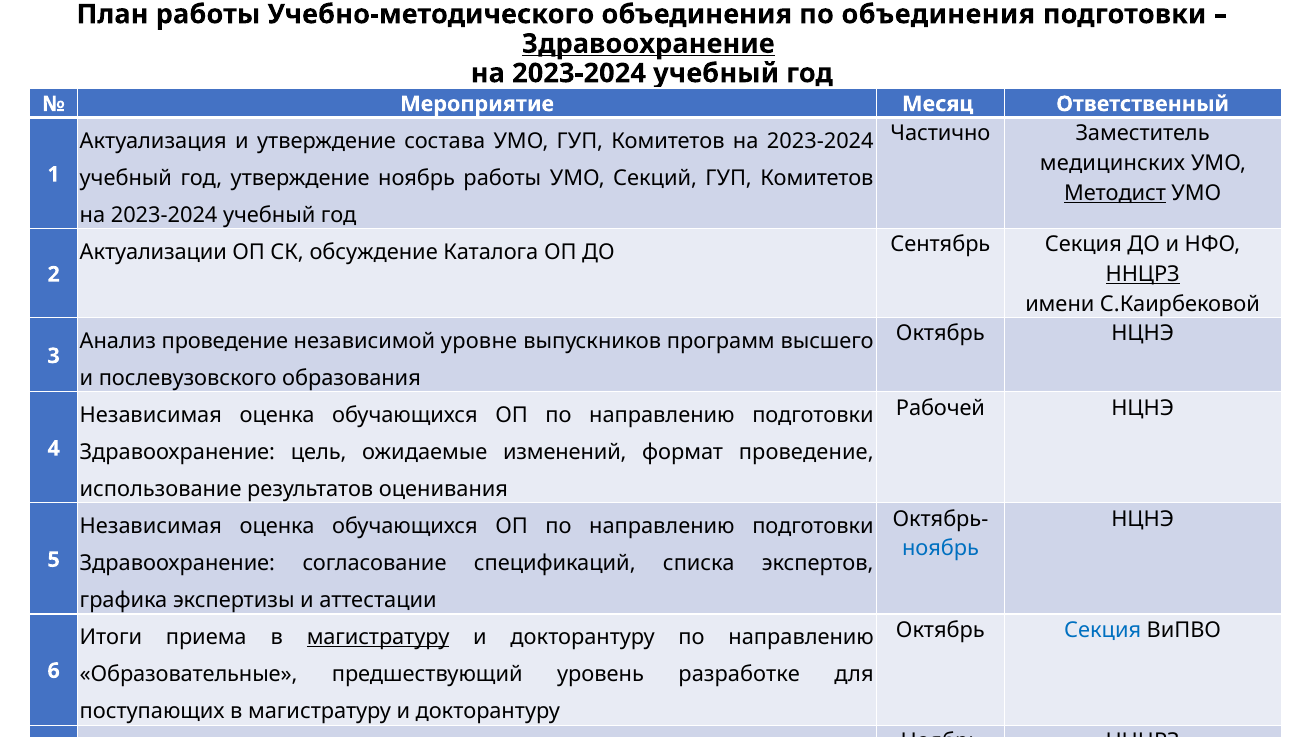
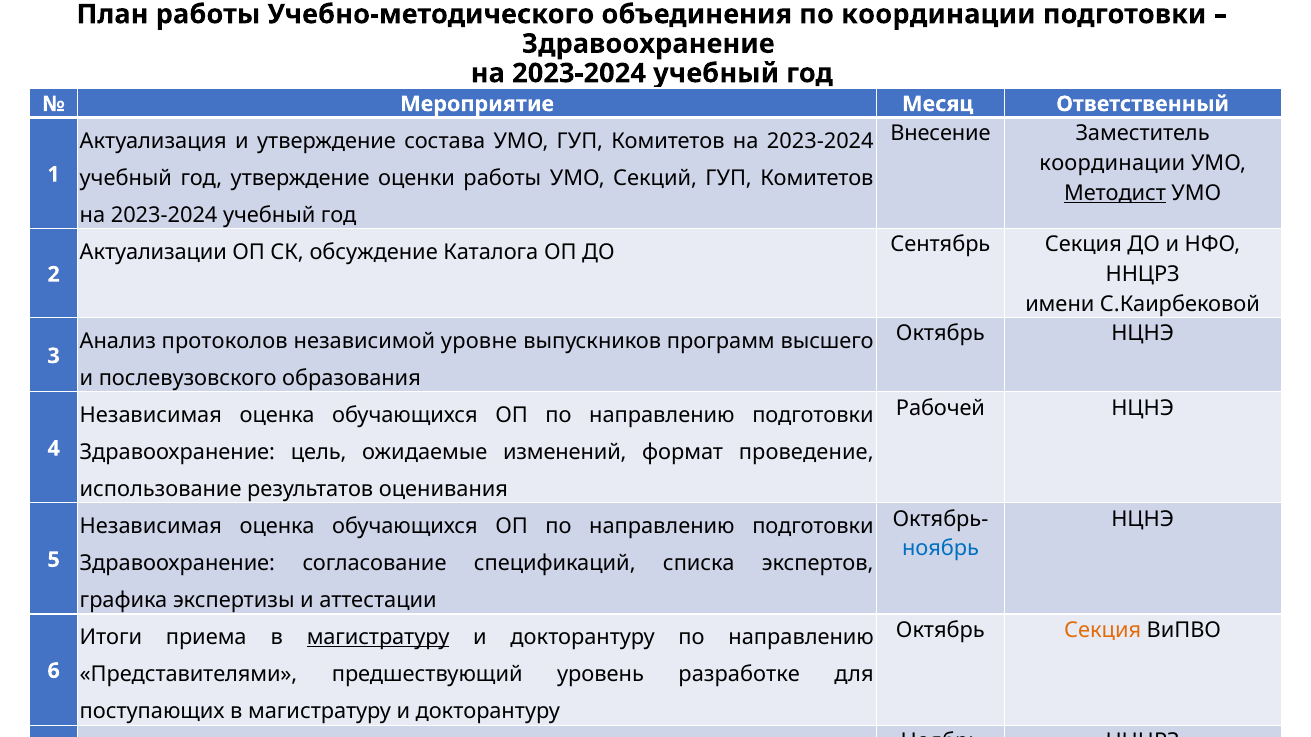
по объединения: объединения -> координации (938, 14)
Здравоохранение underline: present -> none (648, 44)
Частично: Частично -> Внесение (940, 134)
медицинских: медицинских -> координации (1112, 163)
утверждение ноябрь: ноябрь -> оценки (417, 178)
ННЦРЗ underline: present -> none (1143, 275)
Анализ проведение: проведение -> протоколов (225, 341)
Секция colour: blue -> orange (1103, 630)
Образовательные: Образовательные -> Представителями (189, 675)
